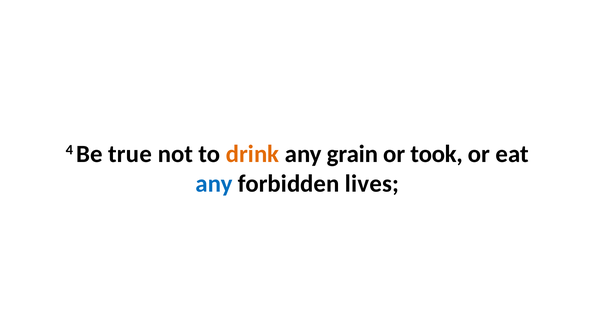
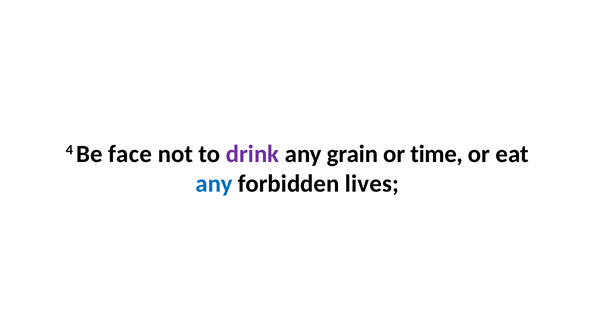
true: true -> face (130, 154)
drink colour: orange -> purple (253, 154)
took: took -> time (437, 154)
